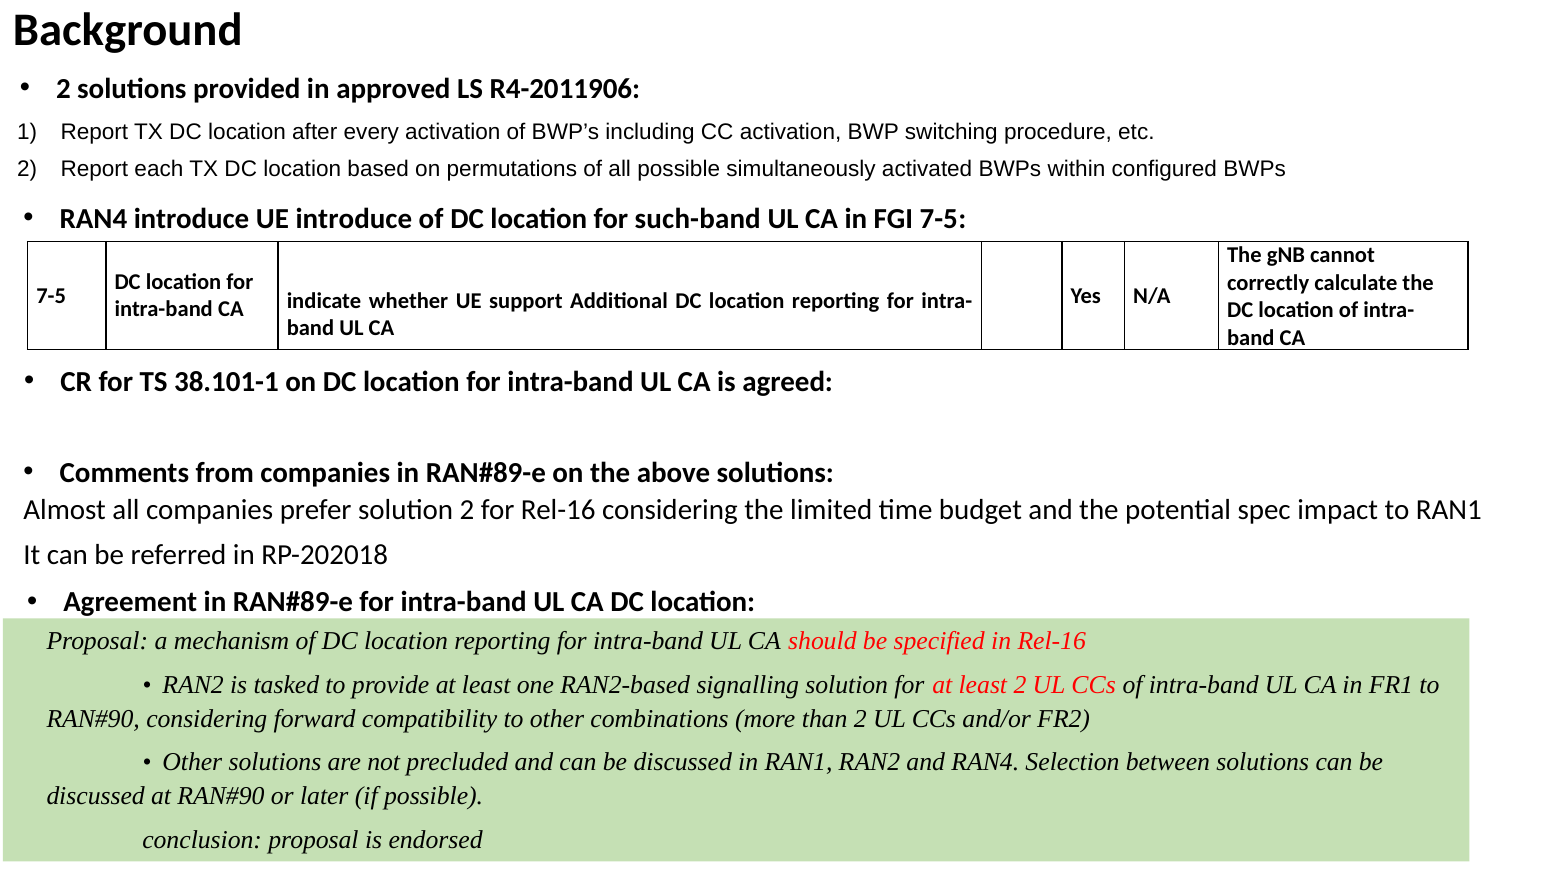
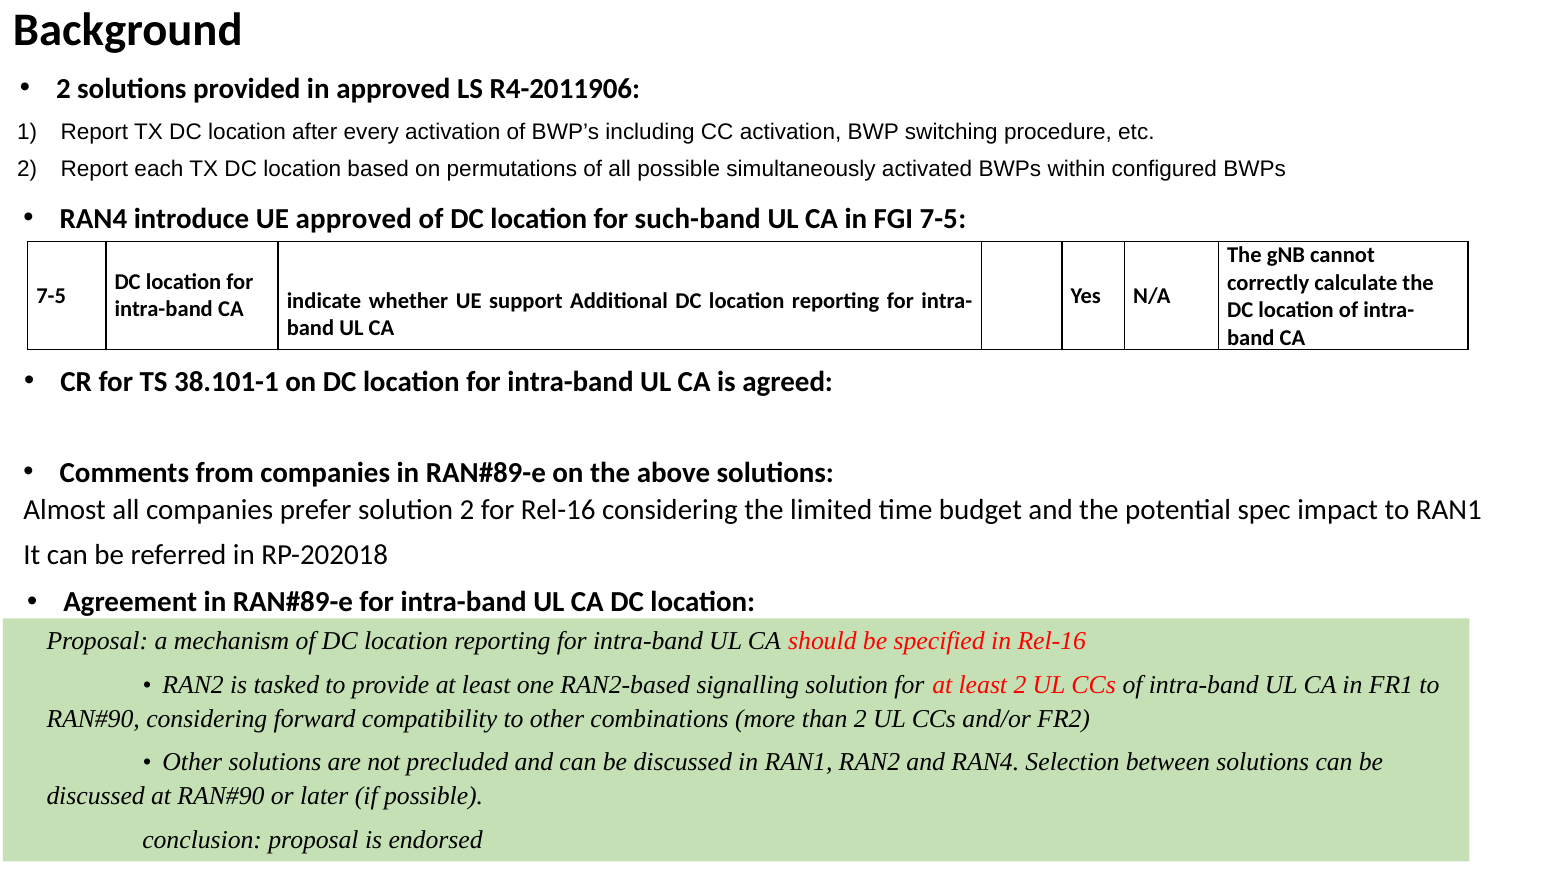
UE introduce: introduce -> approved (354, 219)
